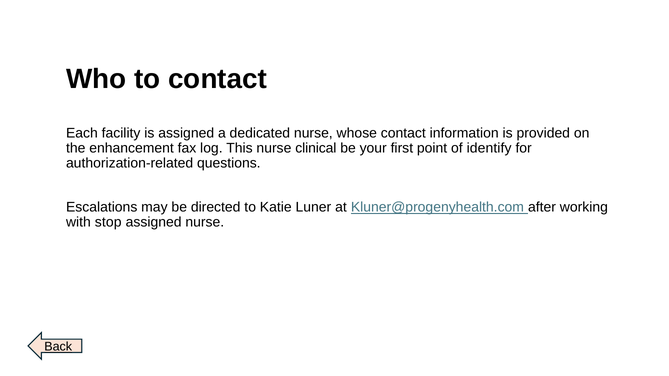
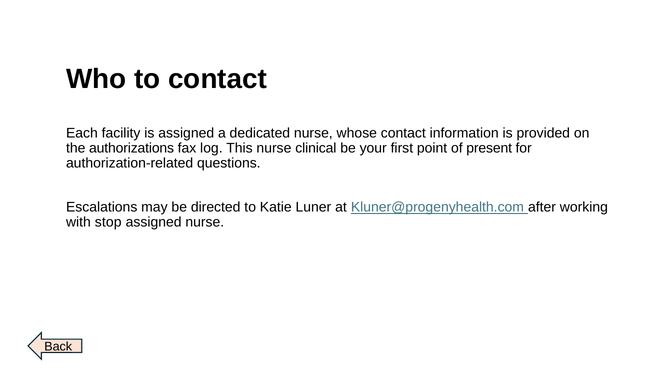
enhancement: enhancement -> authorizations (132, 148)
identify: identify -> present (489, 148)
